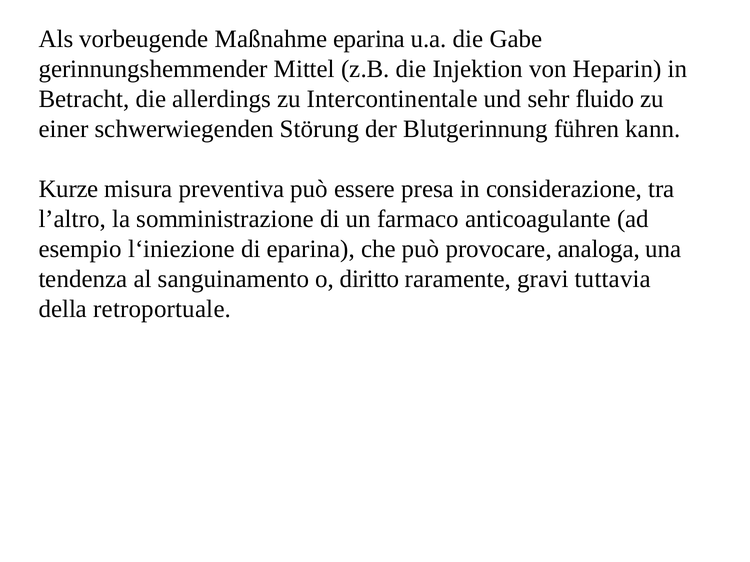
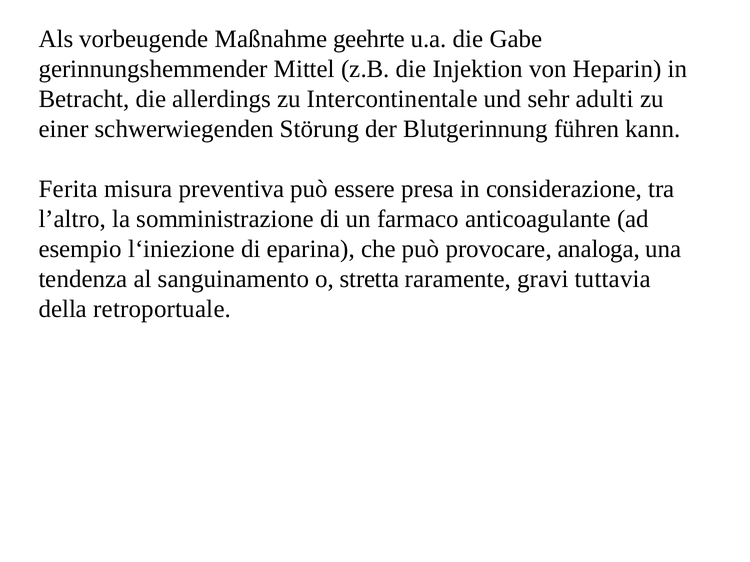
Maßnahme eparina: eparina -> geehrte (369, 39)
fluido: fluido -> adulti (605, 99)
Kurze: Kurze -> Ferita (68, 189)
diritto: diritto -> stretta (370, 279)
